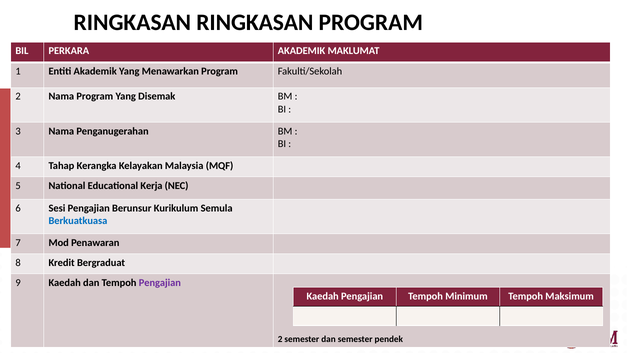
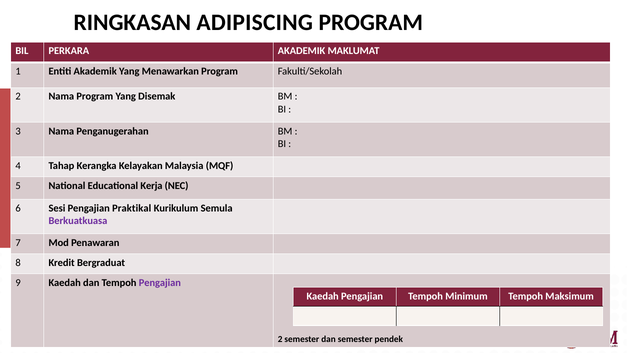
RINGKASAN RINGKASAN: RINGKASAN -> ADIPISCING (255, 23)
Berunsur: Berunsur -> Praktikal (132, 208)
Berkuatkuasa colour: blue -> purple (78, 221)
